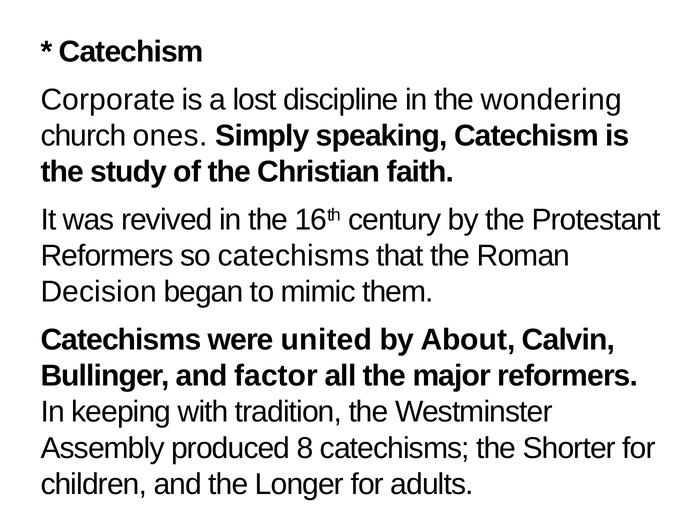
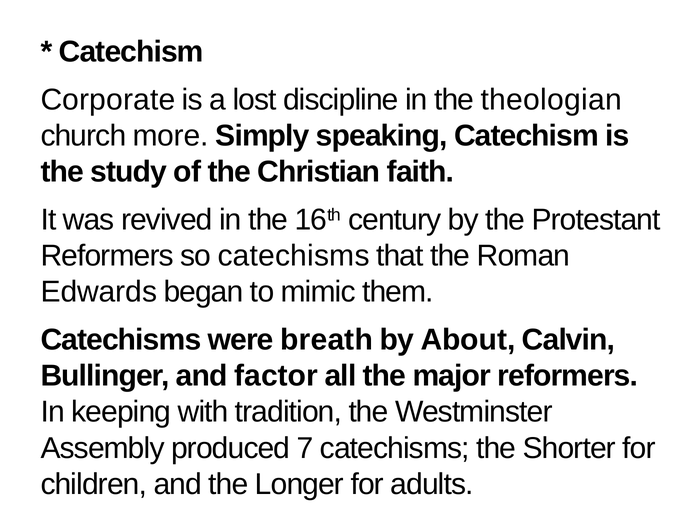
wondering: wondering -> theologian (551, 100)
ones: ones -> more (171, 136)
Decision: Decision -> Edwards (99, 292)
united: united -> breath (327, 340)
8: 8 -> 7 (305, 448)
